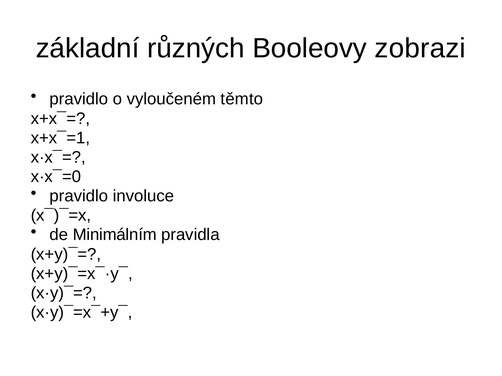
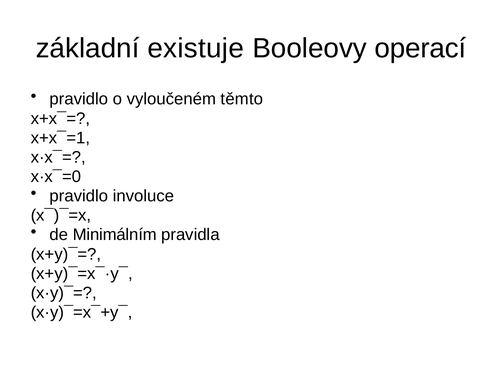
různých: různých -> existuje (196, 48)
zobrazi: zobrazi -> operací (420, 48)
